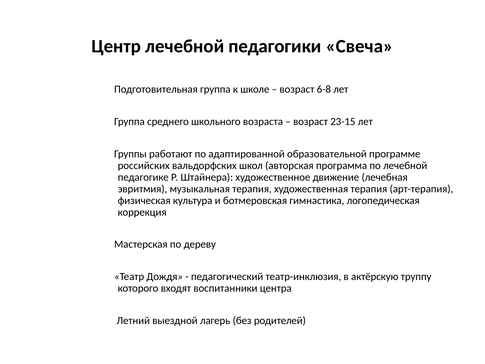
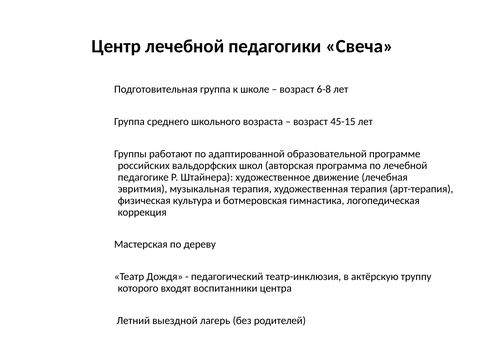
23-15: 23-15 -> 45-15 (343, 122)
